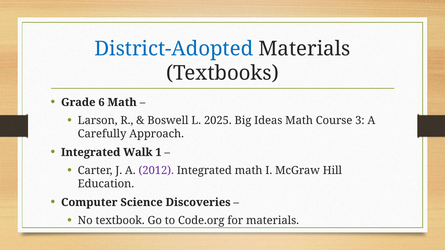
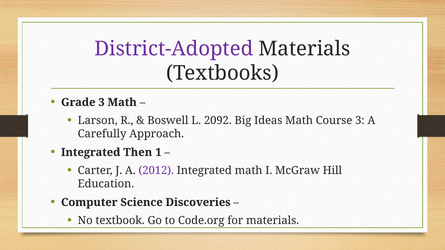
District-Adopted colour: blue -> purple (174, 49)
Grade 6: 6 -> 3 (101, 102)
2025: 2025 -> 2092 (218, 121)
Walk: Walk -> Then (138, 153)
